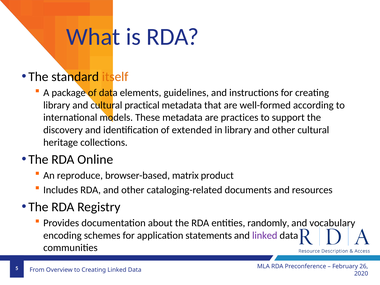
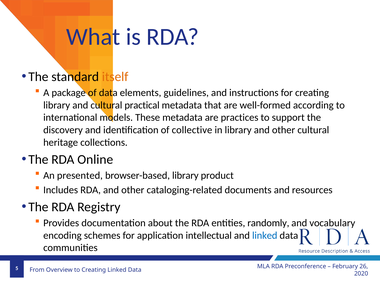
extended: extended -> collective (192, 130)
reproduce: reproduce -> presented (80, 175)
browser-based matrix: matrix -> library (185, 175)
statements: statements -> intellectual (209, 235)
linked colour: purple -> blue (265, 235)
